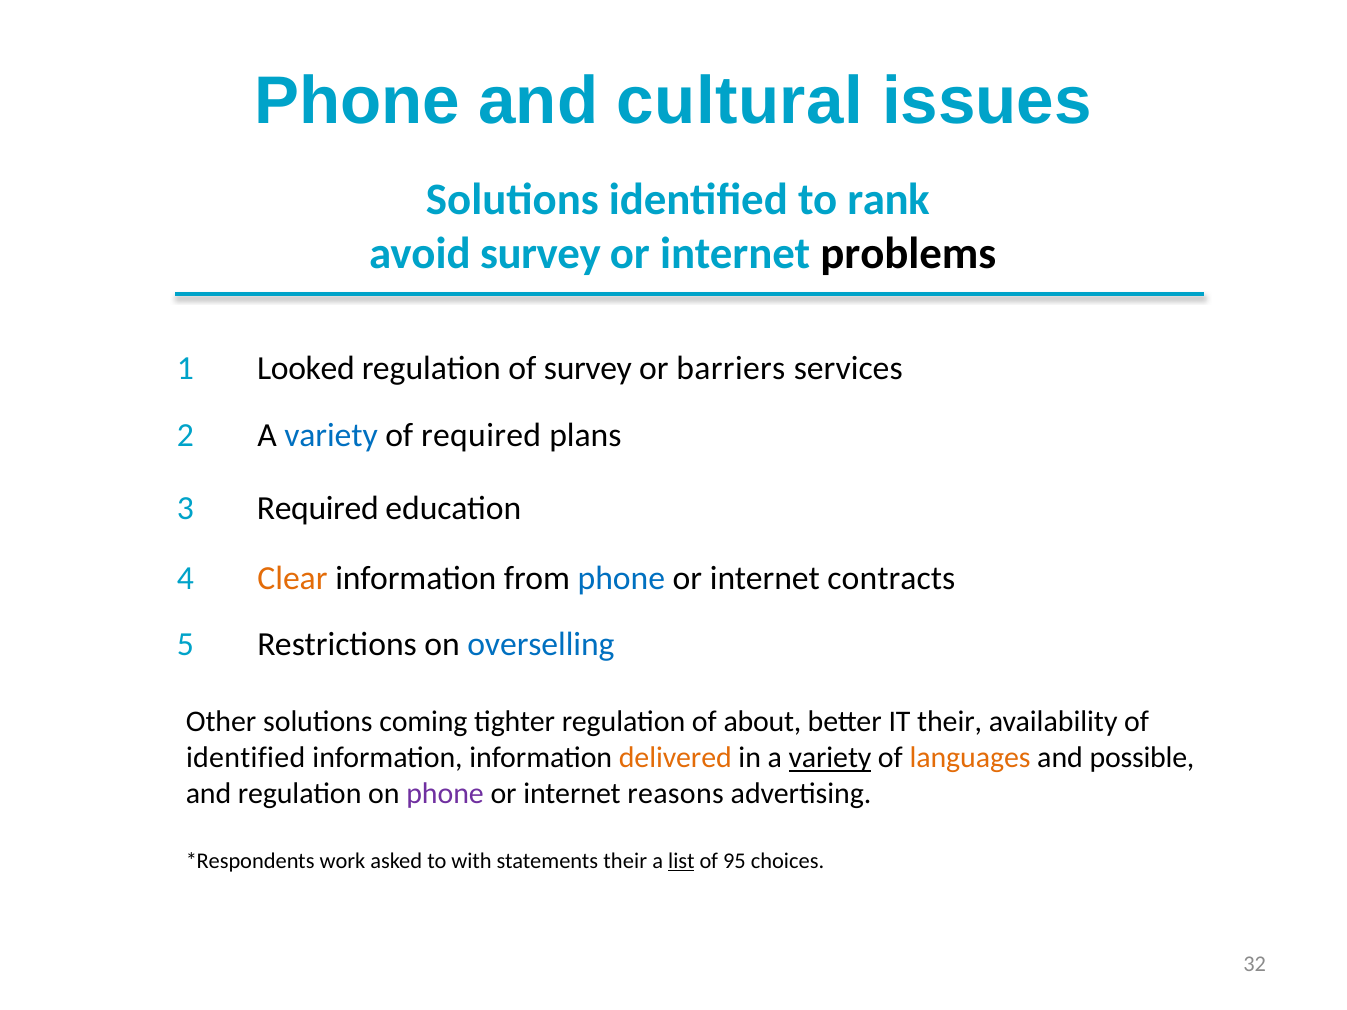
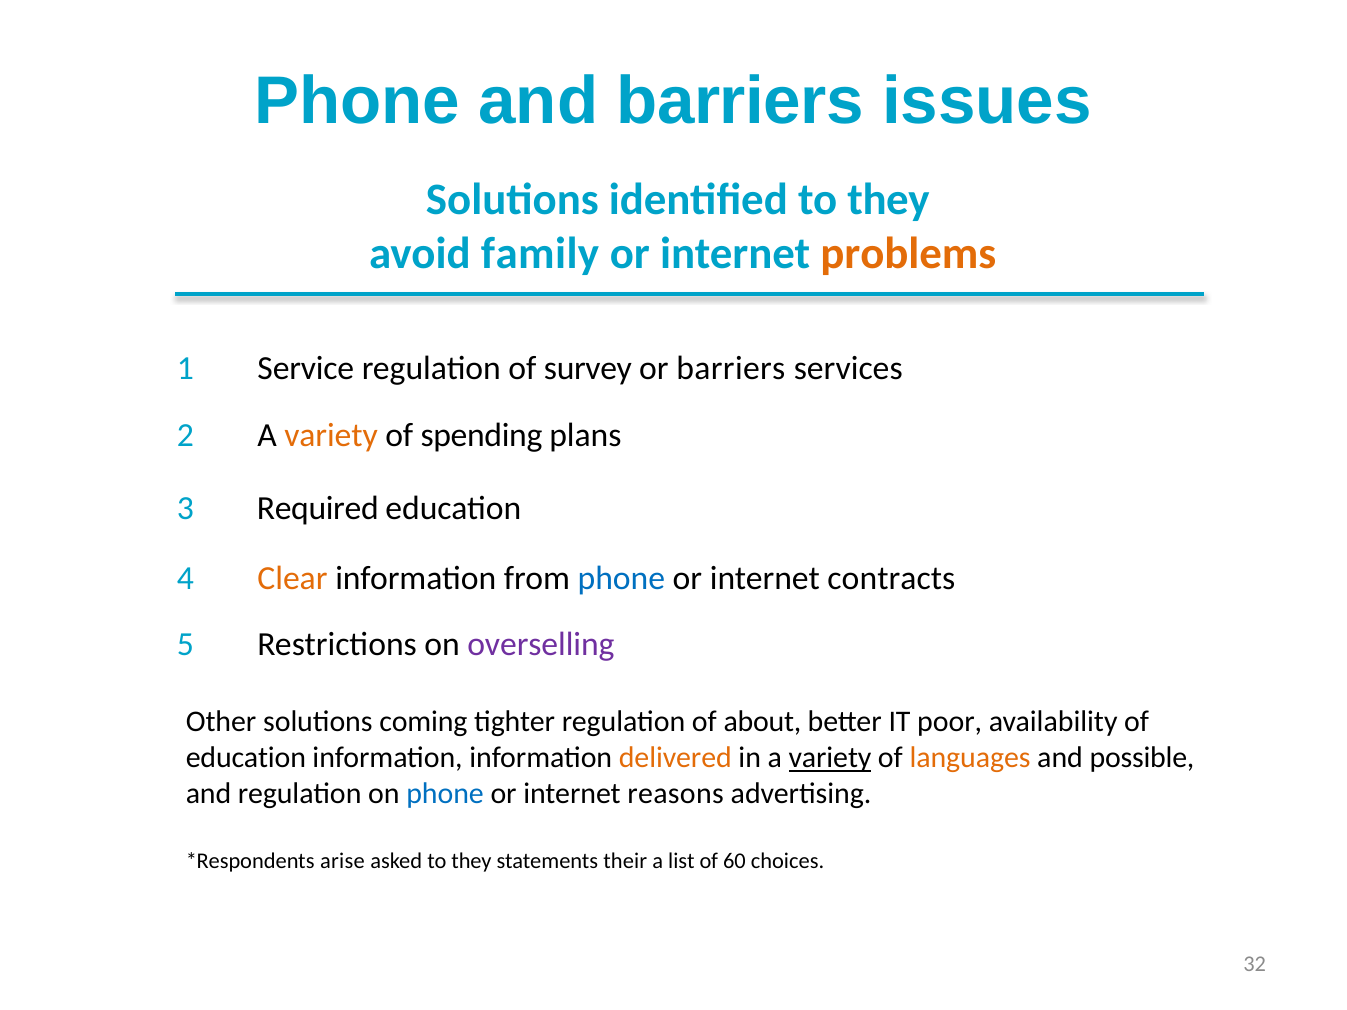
and cultural: cultural -> barriers (740, 101)
identified to rank: rank -> they (889, 200)
avoid survey: survey -> family (540, 254)
problems colour: black -> orange (908, 254)
Looked: Looked -> Service (306, 368)
variety colour: blue -> orange (331, 436)
of required: required -> spending (481, 436)
overselling colour: blue -> purple (541, 644)
IT their: their -> poor (950, 722)
identified: identified -> education (246, 758)
phone colour: purple -> blue (445, 794)
work: work -> arise (342, 861)
asked to with: with -> they (472, 861)
list underline: present -> none (681, 861)
95: 95 -> 60 (734, 861)
